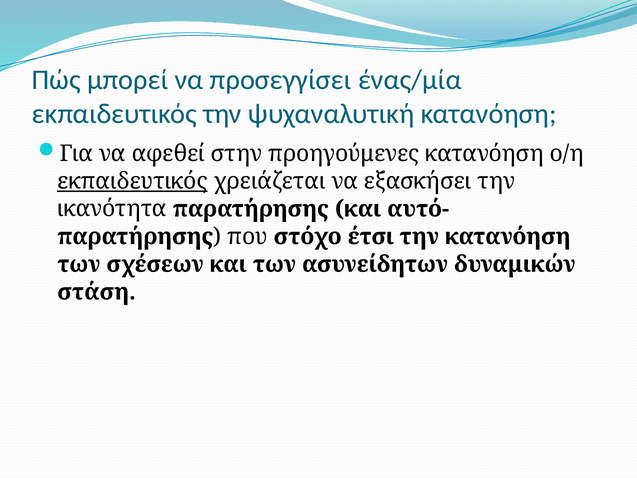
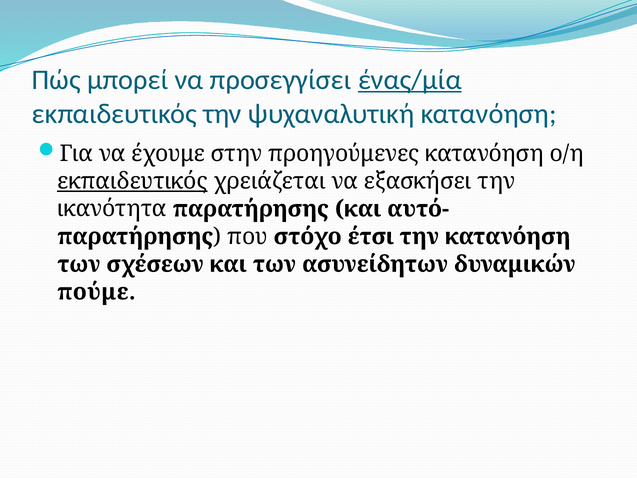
ένας/μία underline: none -> present (410, 80)
αφεθεί: αφεθεί -> έχουμε (168, 153)
στάση: στάση -> πούμε (96, 292)
